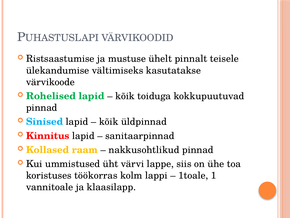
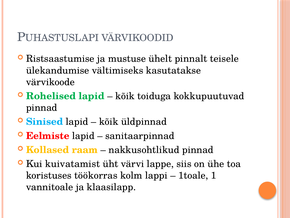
Kinnitus: Kinnitus -> Eelmiste (48, 136)
ummistused: ummistused -> kuivatamist (73, 164)
